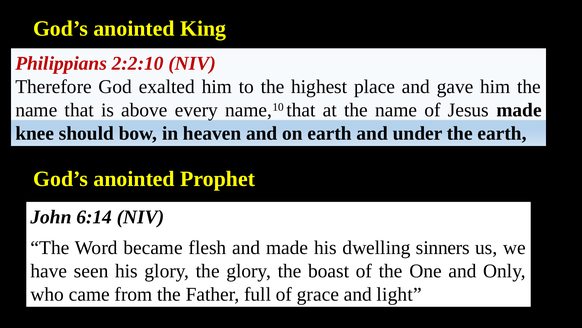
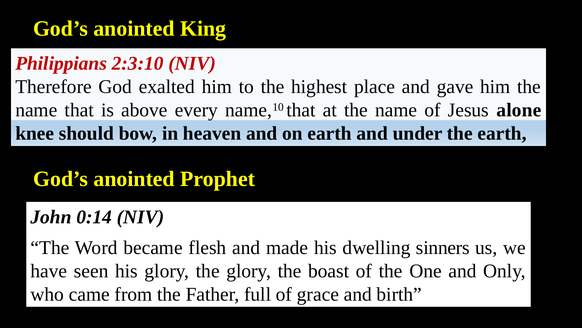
2:2:10: 2:2:10 -> 2:3:10 (138, 63)
Jesus made: made -> alone (519, 110)
6:14: 6:14 -> 0:14 (94, 217)
light: light -> birth (399, 294)
